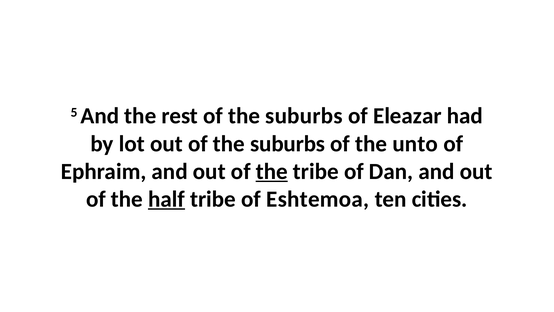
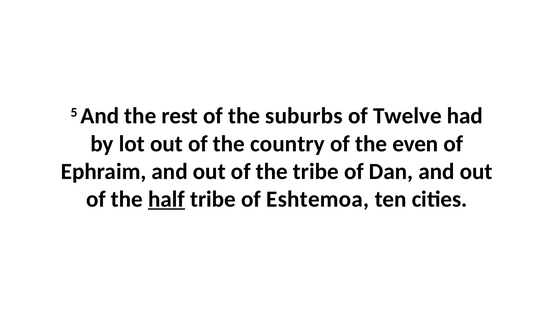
Eleazar: Eleazar -> Twelve (407, 116)
out of the suburbs: suburbs -> country (287, 144)
unto: unto -> even (415, 144)
the underline: present -> none (272, 171)
